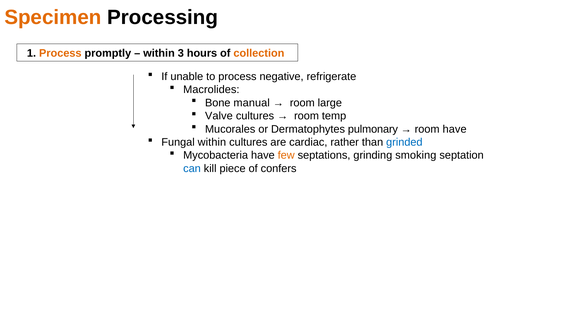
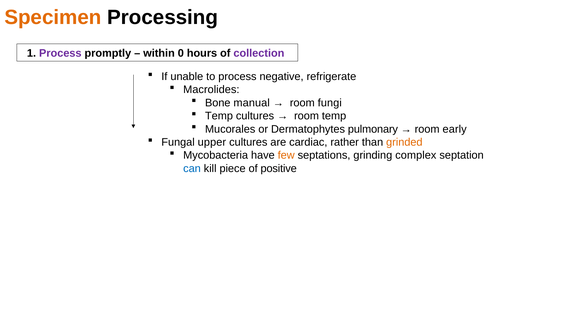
Process colour: orange -> purple (60, 53)
3: 3 -> 0 (181, 53)
collection colour: orange -> purple (259, 53)
large: large -> fungi (330, 103)
Valve: Valve -> Temp (219, 116)
room have: have -> early (455, 129)
Fungal within: within -> upper (212, 142)
grinded colour: blue -> orange (404, 142)
smoking: smoking -> complex (416, 155)
confers: confers -> positive (279, 168)
